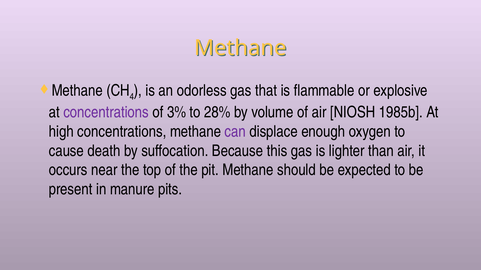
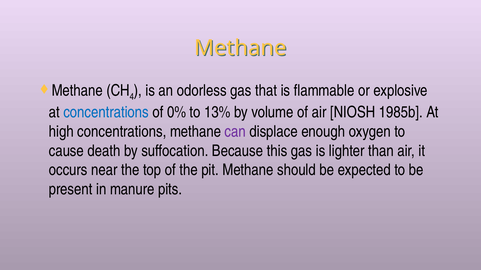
concentrations colour: purple -> blue (106, 113)
3%: 3% -> 0% (177, 113)
28%: 28% -> 13% (217, 113)
